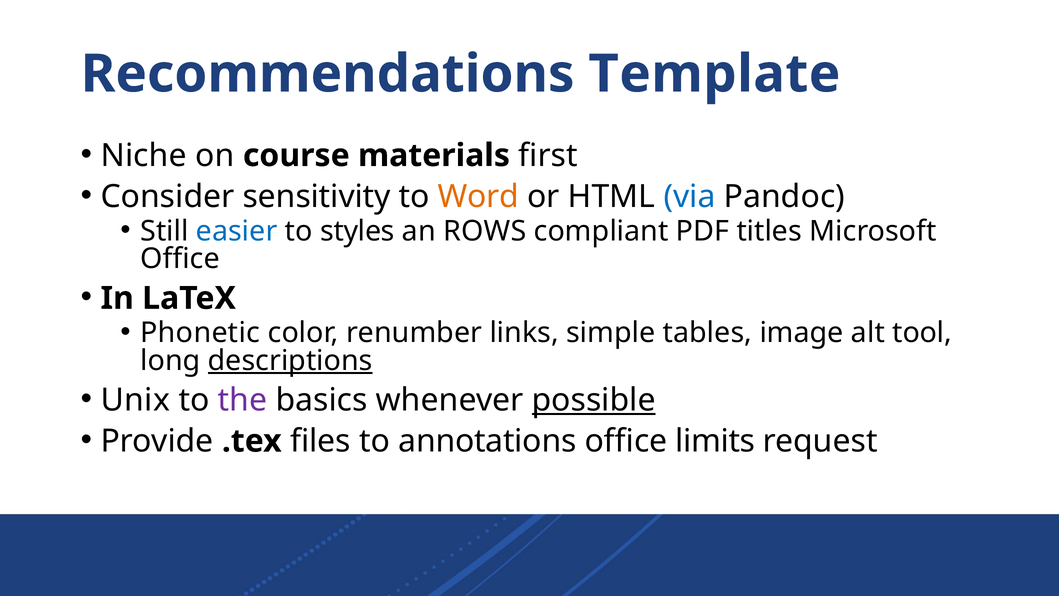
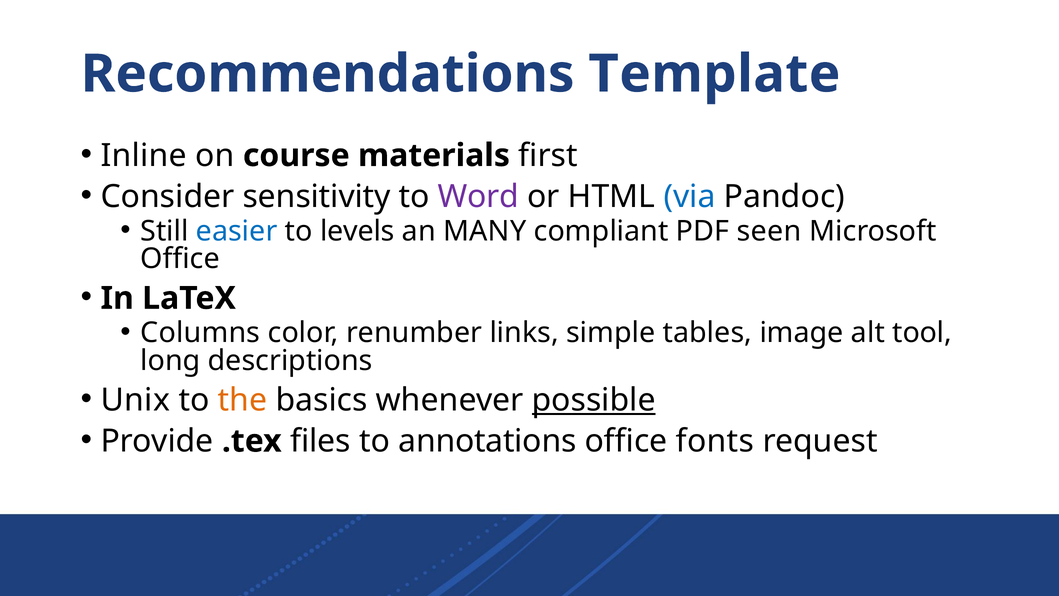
Niche: Niche -> Inline (144, 155)
Word colour: orange -> purple (479, 196)
styles: styles -> levels (357, 231)
ROWS: ROWS -> MANY (485, 231)
titles: titles -> seen (769, 231)
Phonetic: Phonetic -> Columns (200, 333)
descriptions underline: present -> none (290, 361)
the colour: purple -> orange (243, 400)
limits: limits -> fonts (715, 441)
